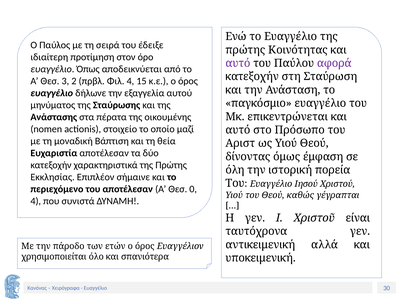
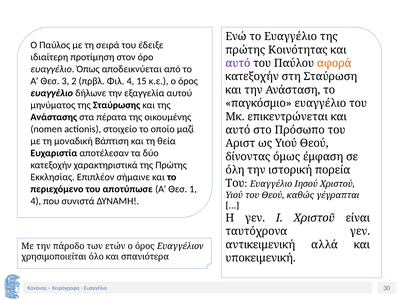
αφορά colour: purple -> orange (334, 63)
του αποτέλεσαν: αποτέλεσαν -> αποτύπωσε (128, 189)
0: 0 -> 1 (193, 189)
